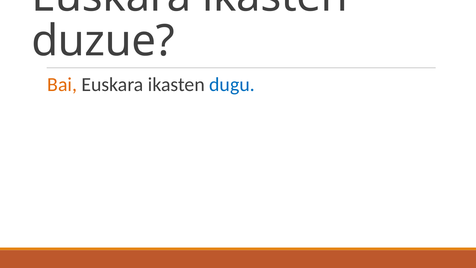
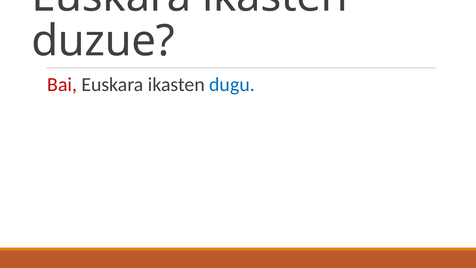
Bai colour: orange -> red (62, 84)
